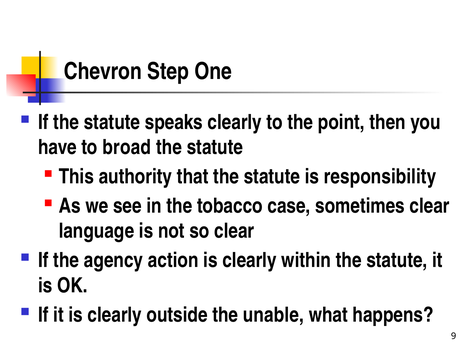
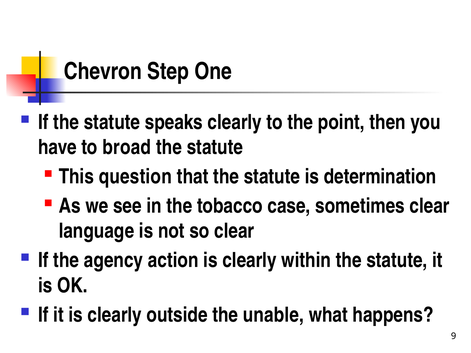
authority: authority -> question (135, 177)
responsibility: responsibility -> determination (380, 177)
